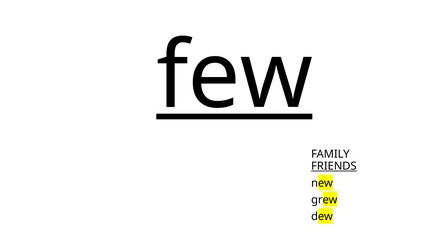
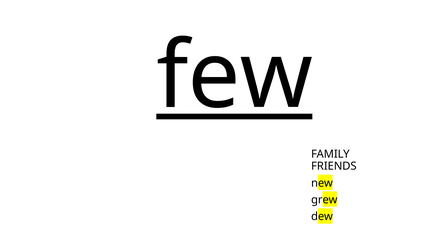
FRIENDS underline: present -> none (334, 166)
